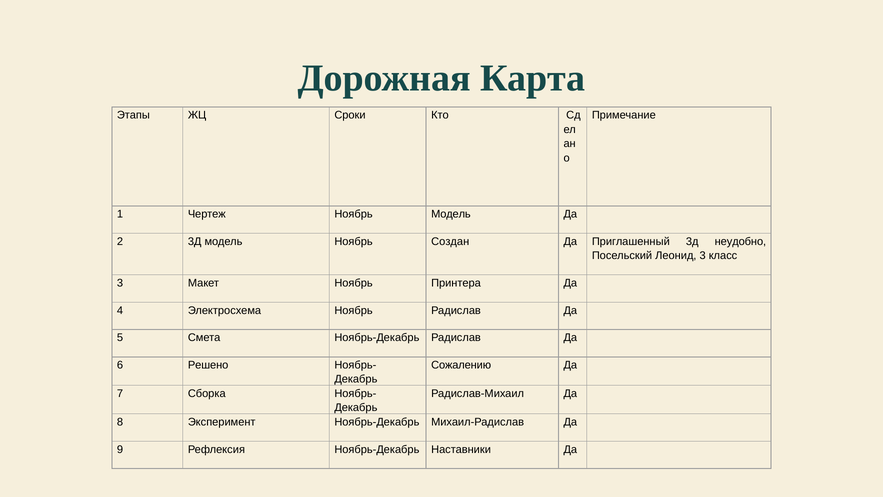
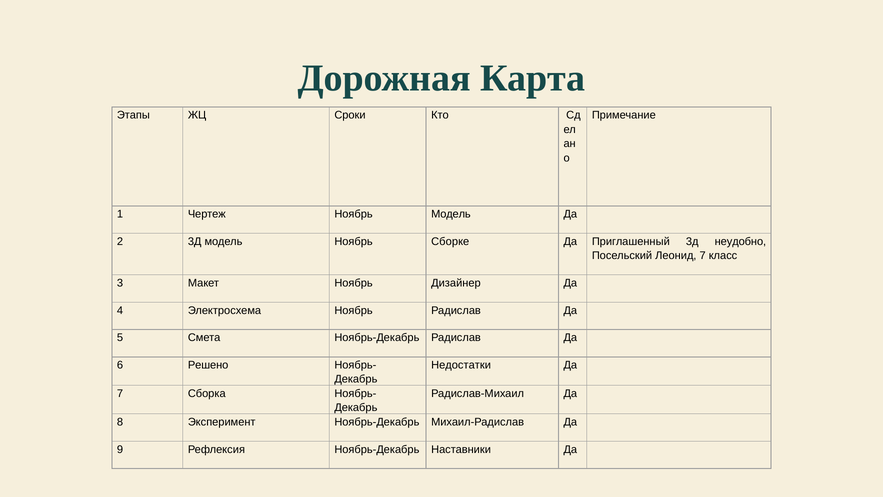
Создан: Создан -> Сборке (450, 241)
Леонид 3: 3 -> 7 (703, 255)
Принтера: Принтера -> Дизайнер (456, 283)
Сожалению: Сожалению -> Недостатки (461, 365)
